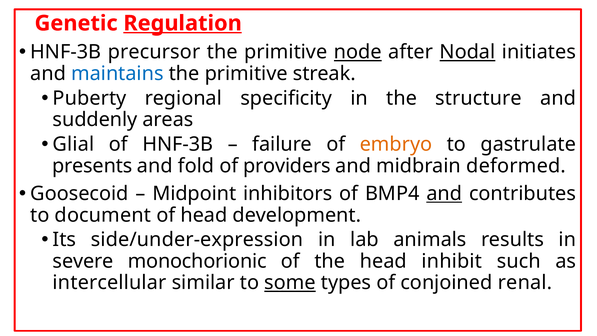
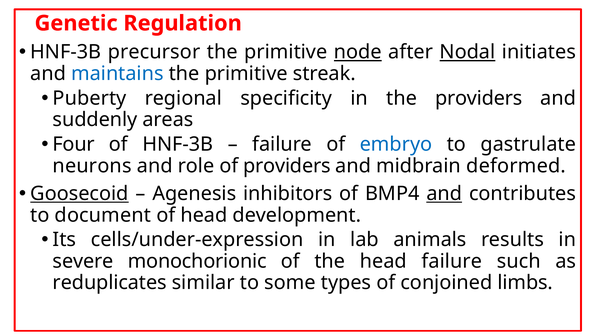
Regulation underline: present -> none (183, 23)
the structure: structure -> providers (479, 98)
Glial: Glial -> Four (74, 144)
embryo colour: orange -> blue (396, 144)
presents: presents -> neurons (92, 166)
fold: fold -> role (196, 166)
Goosecoid underline: none -> present (79, 193)
Midpoint: Midpoint -> Agenesis (194, 193)
side/under-expression: side/under-expression -> cells/under-expression (197, 240)
head inhibit: inhibit -> failure (452, 261)
intercellular: intercellular -> reduplicates (110, 283)
some underline: present -> none (290, 283)
renal: renal -> limbs (525, 283)
